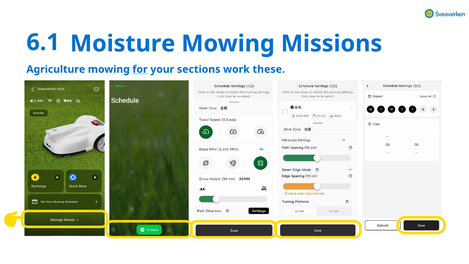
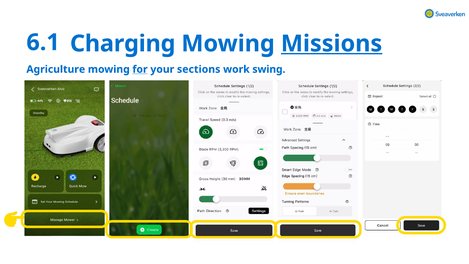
Moisture: Moisture -> Charging (123, 44)
Missions underline: none -> present (332, 44)
these: these -> swing (269, 69)
